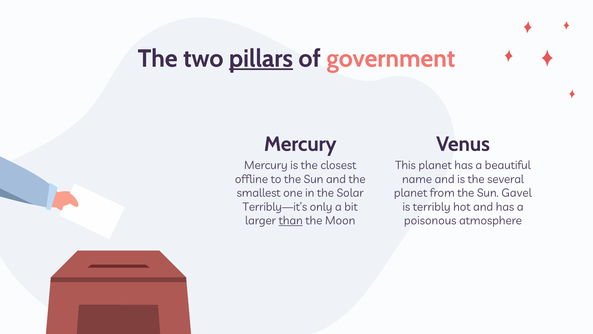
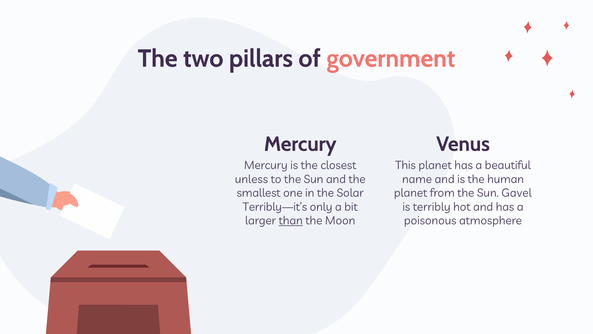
pillars underline: present -> none (261, 58)
offline: offline -> unless (251, 179)
several: several -> human (506, 179)
